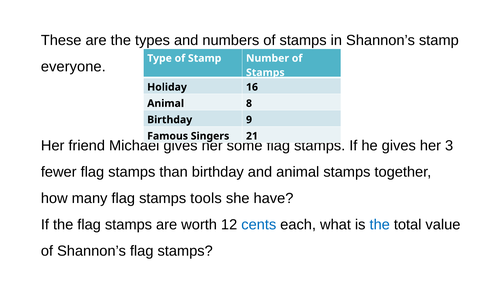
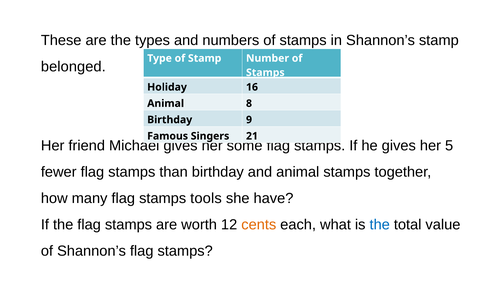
everyone: everyone -> belonged (73, 67)
3: 3 -> 5 (449, 146)
cents colour: blue -> orange (259, 225)
